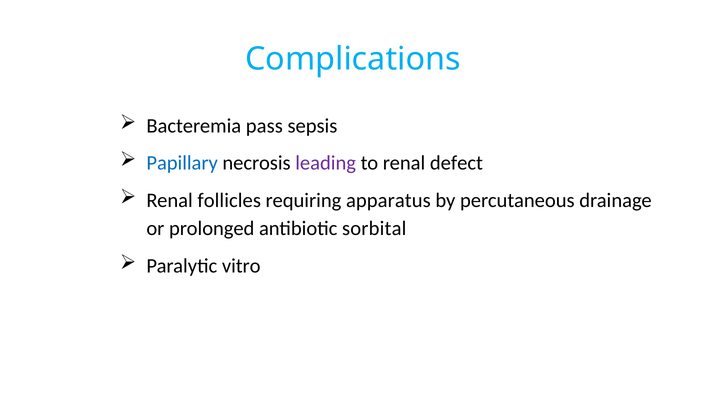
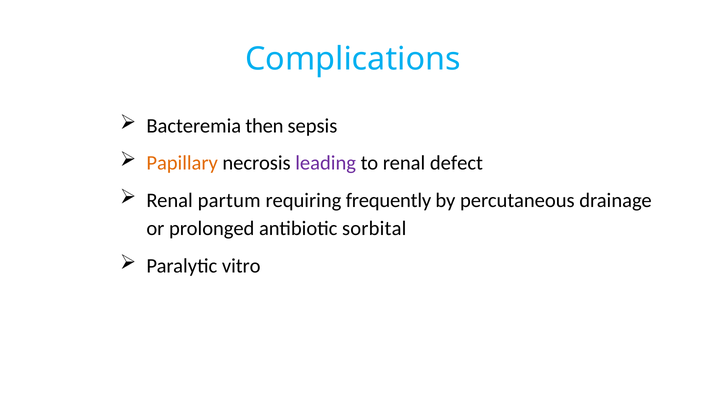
pass: pass -> then (264, 126)
Papillary colour: blue -> orange (182, 163)
follicles: follicles -> partum (229, 200)
apparatus: apparatus -> frequently (388, 200)
